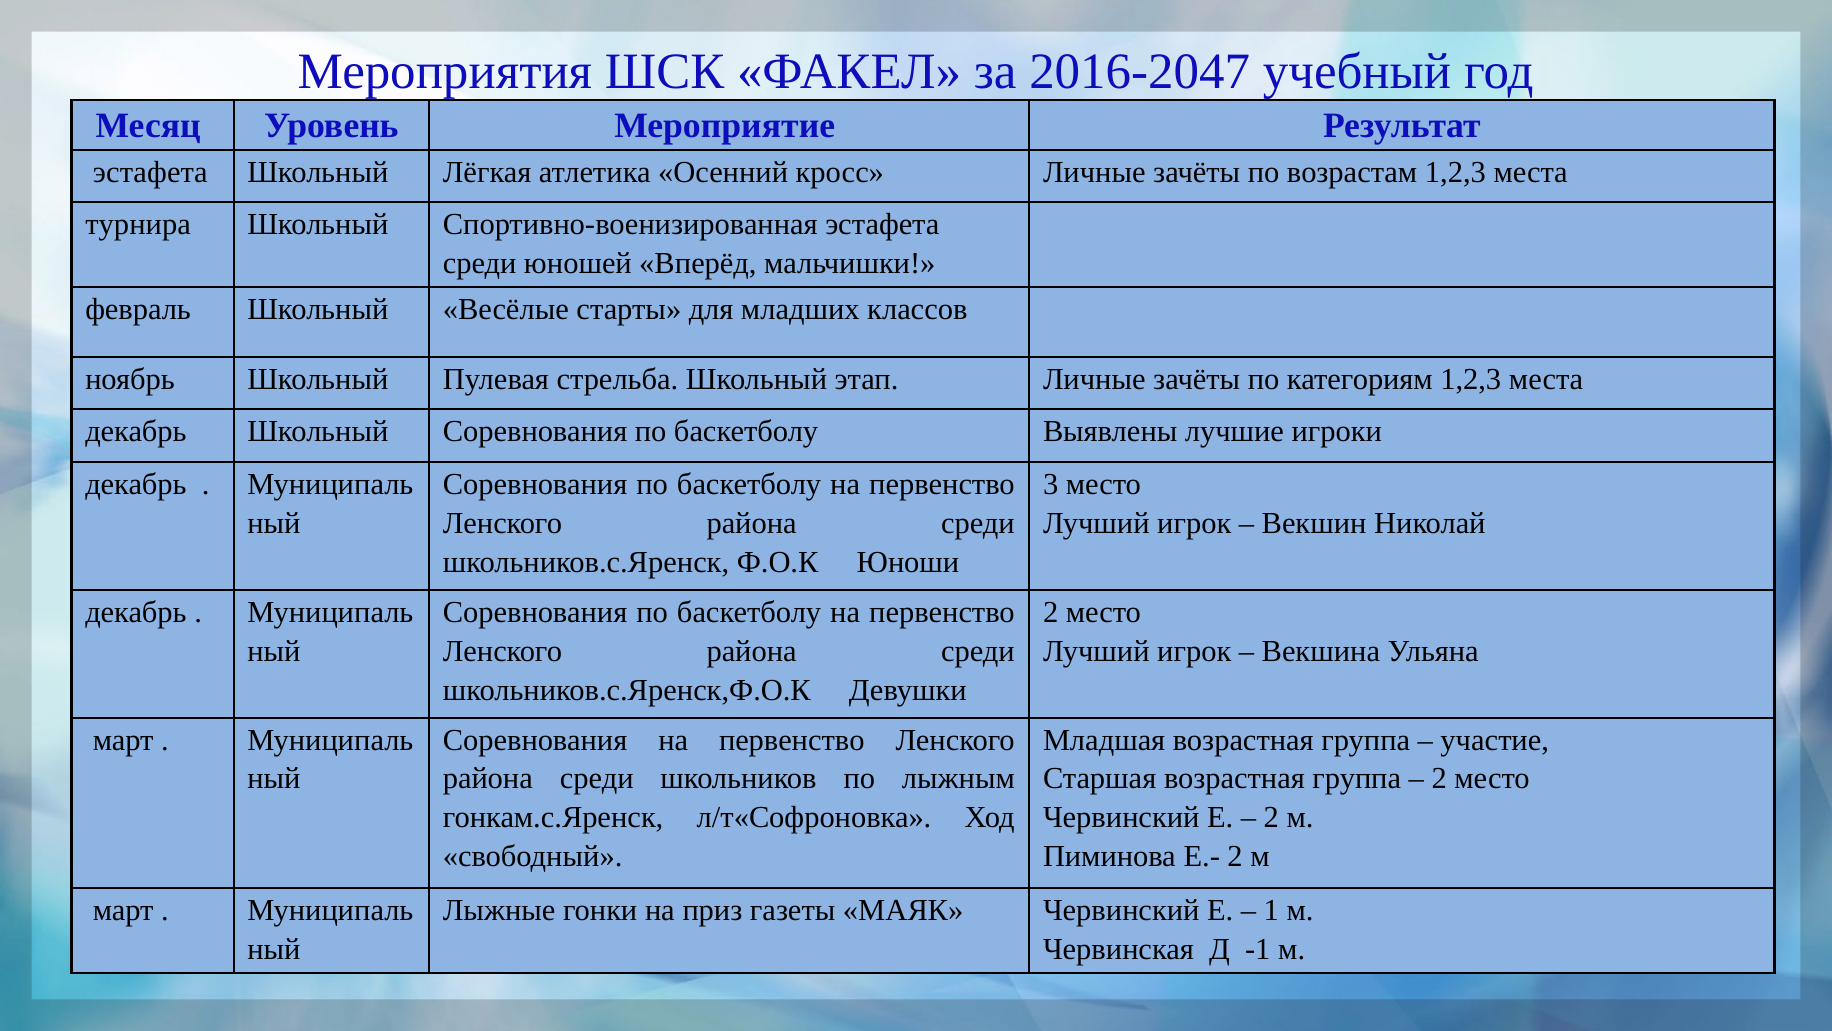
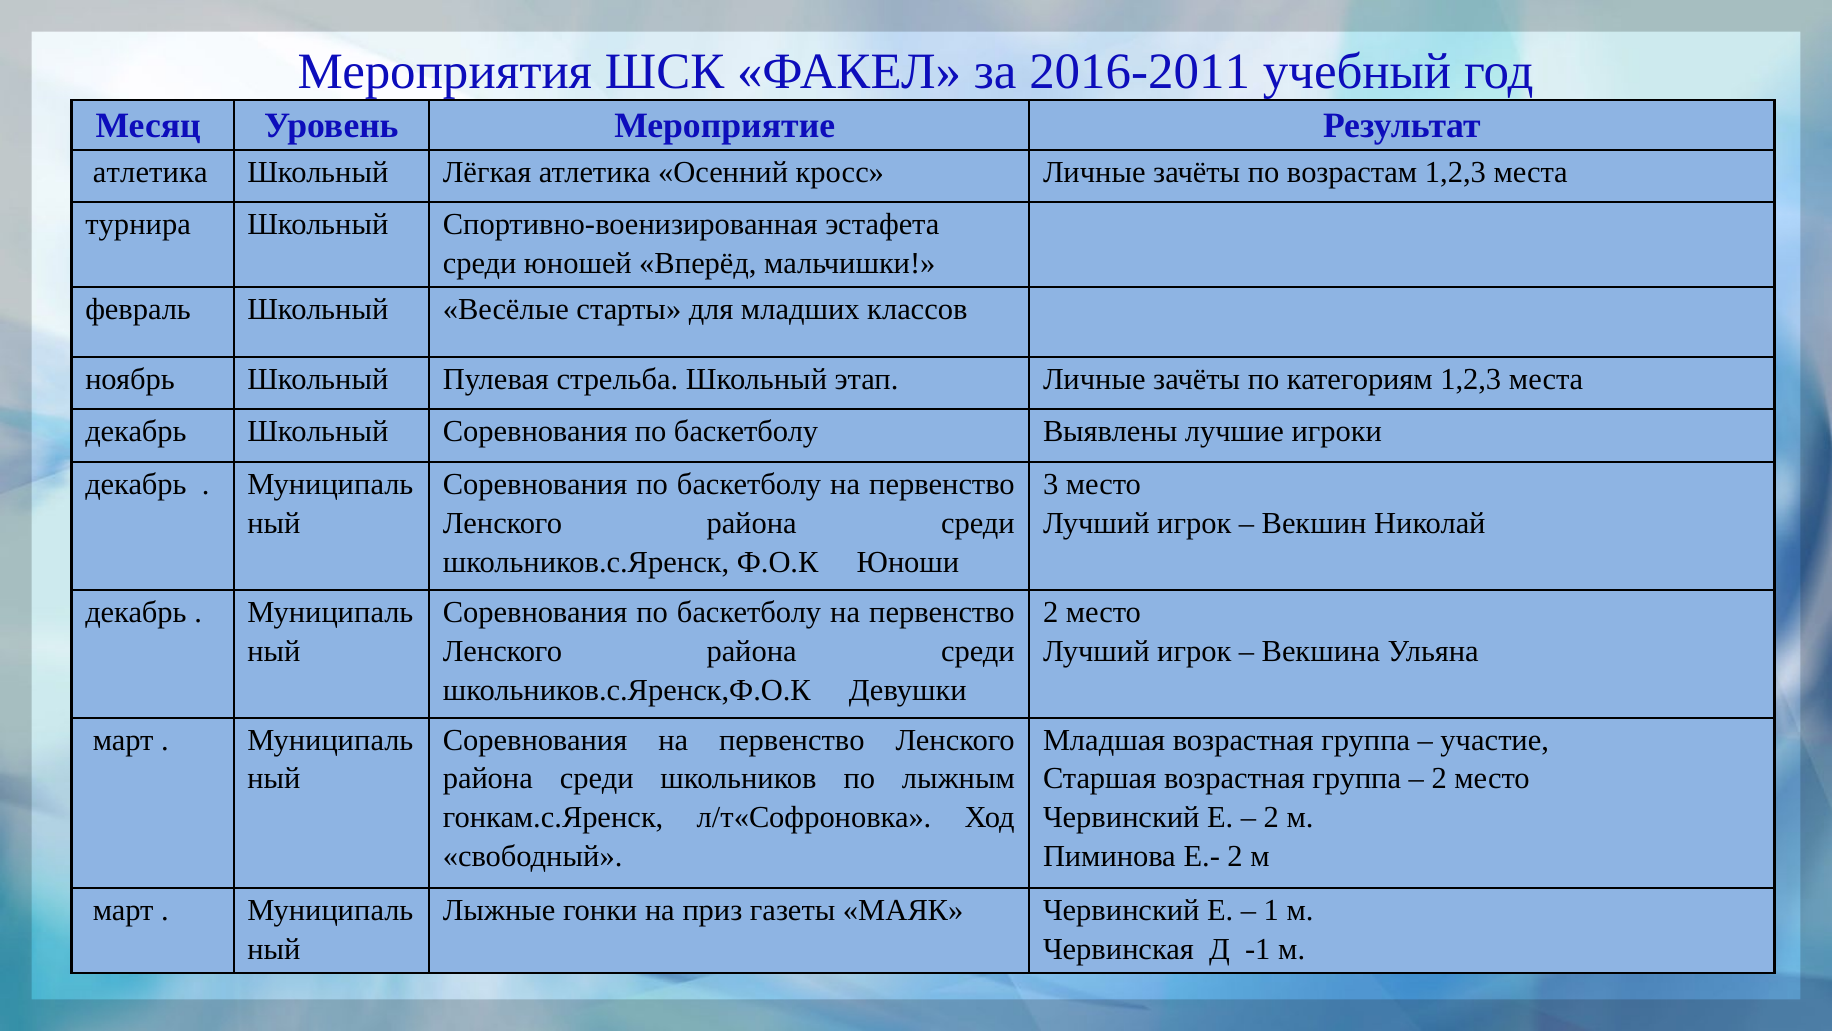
2016-2047: 2016-2047 -> 2016-2011 (1140, 72)
эстафета: эстафета -> атлетика (150, 172)
